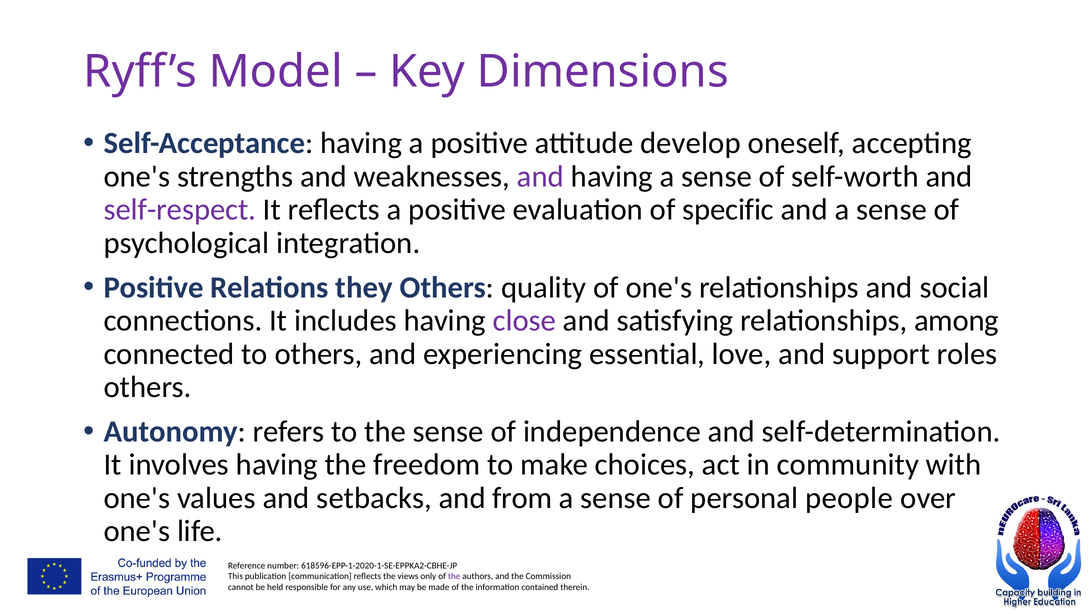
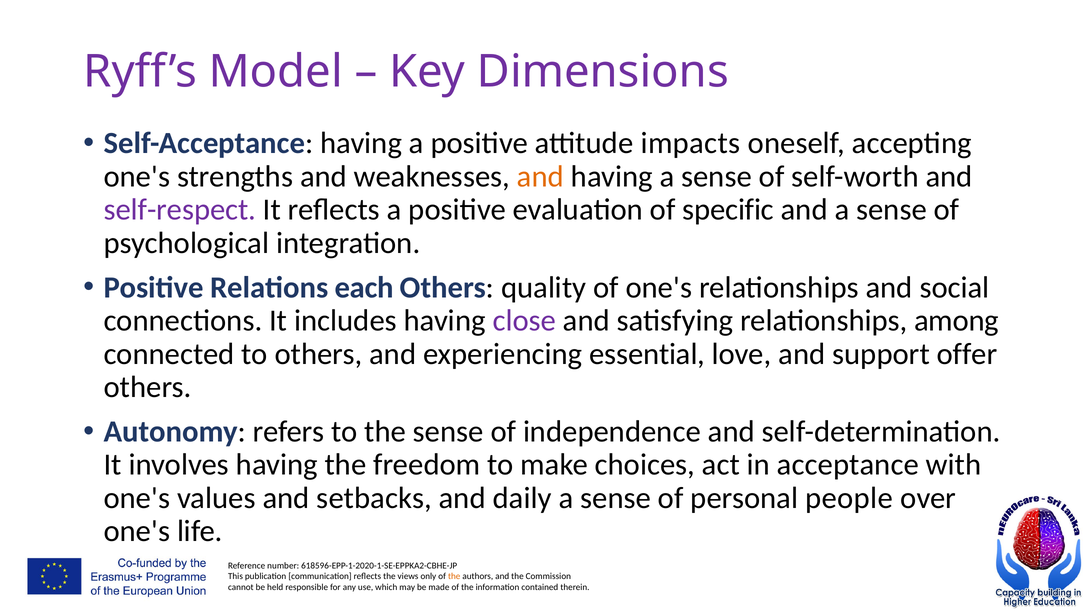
develop: develop -> impacts (690, 143)
and colour: purple -> orange (540, 177)
they: they -> each (364, 288)
roles: roles -> offer (967, 354)
community: community -> acceptance (848, 465)
from: from -> daily (522, 498)
the colour: purple -> orange (454, 577)
